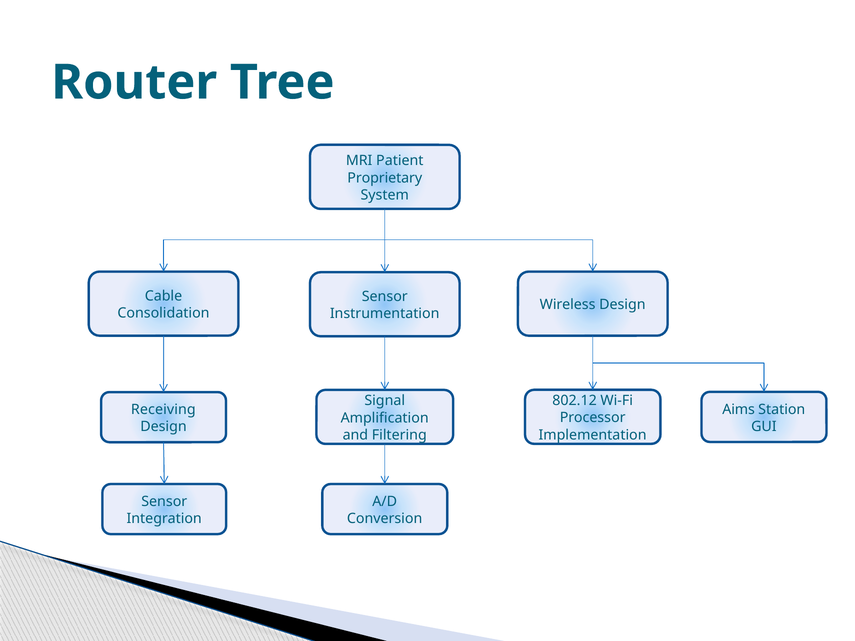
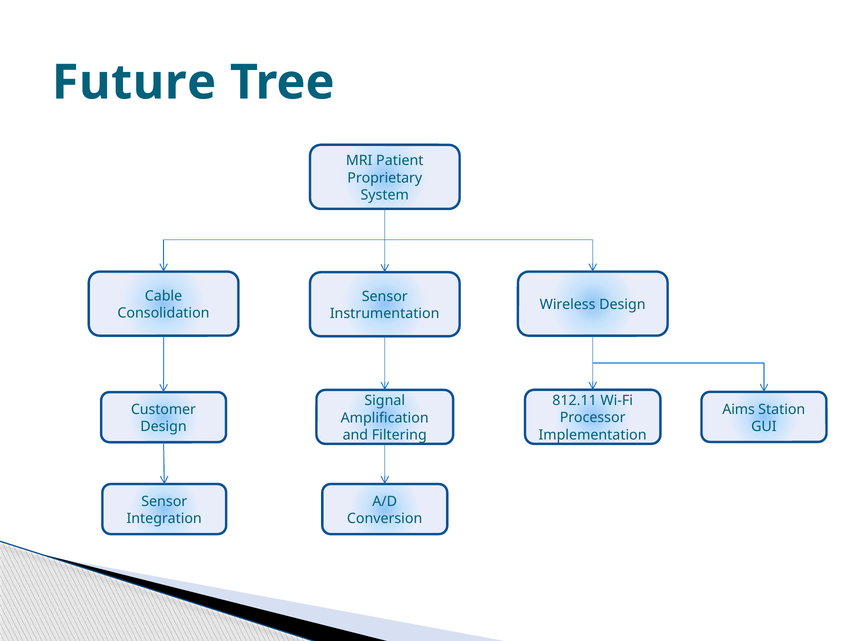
Router: Router -> Future (134, 82)
802.12: 802.12 -> 812.11 (575, 401)
Receiving: Receiving -> Customer (163, 410)
